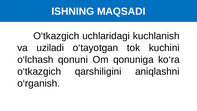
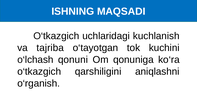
uziladi: uziladi -> tajriba (50, 48)
